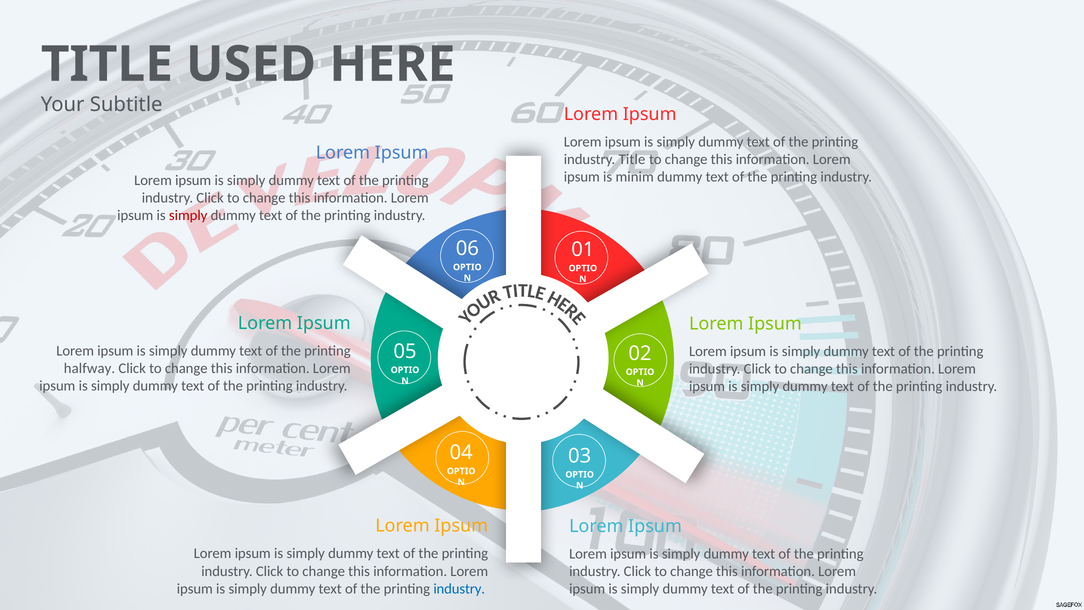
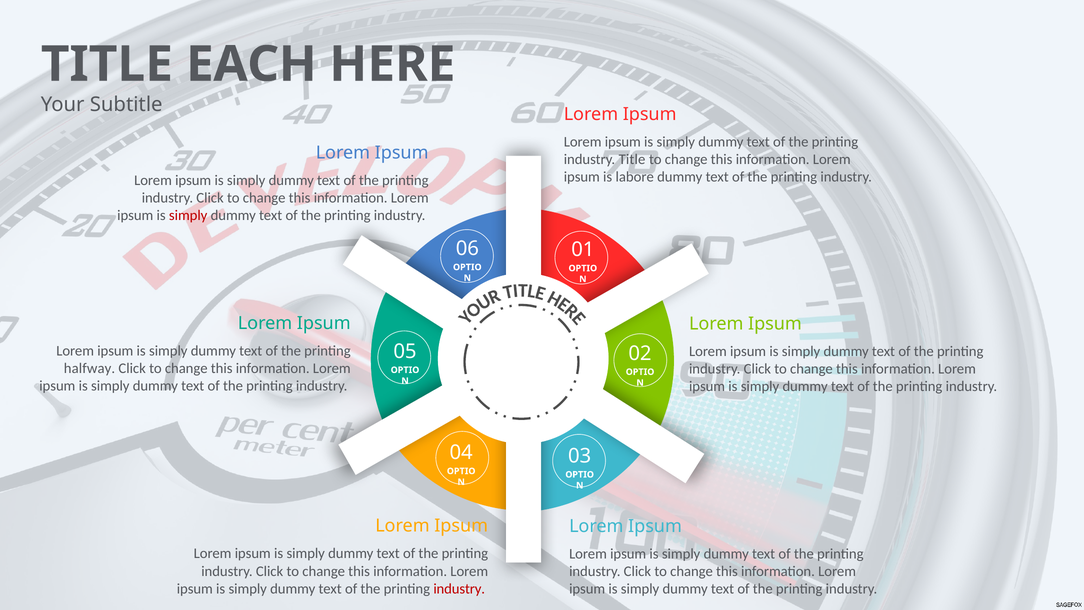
USED: USED -> EACH (251, 64)
minim: minim -> labore (635, 177)
industry colour: blue -> red (459, 589)
